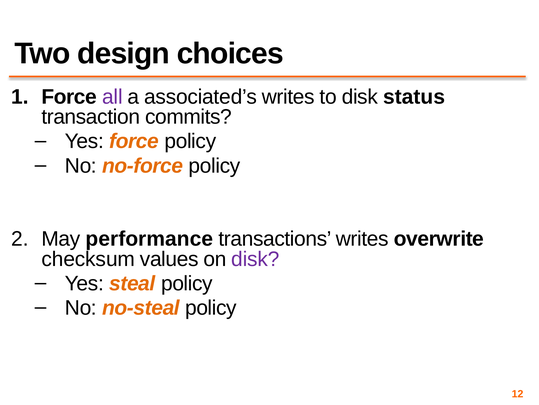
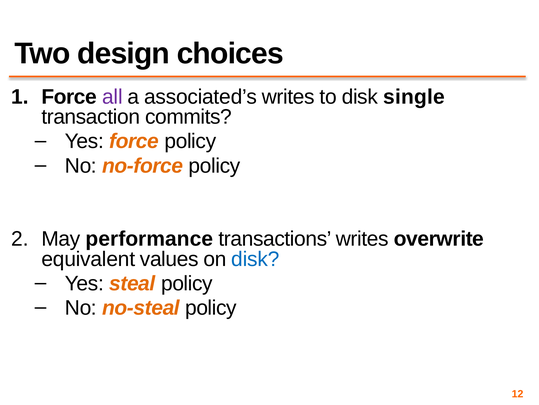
status: status -> single (414, 97)
checksum: checksum -> equivalent (88, 259)
disk colour: purple -> blue (255, 259)
